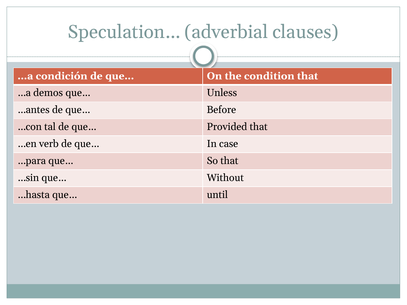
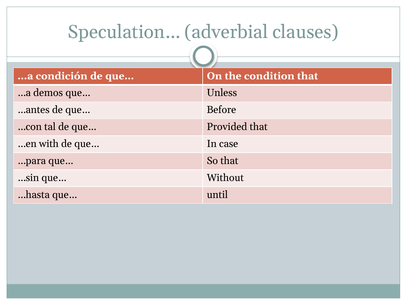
verb: verb -> with (49, 144)
